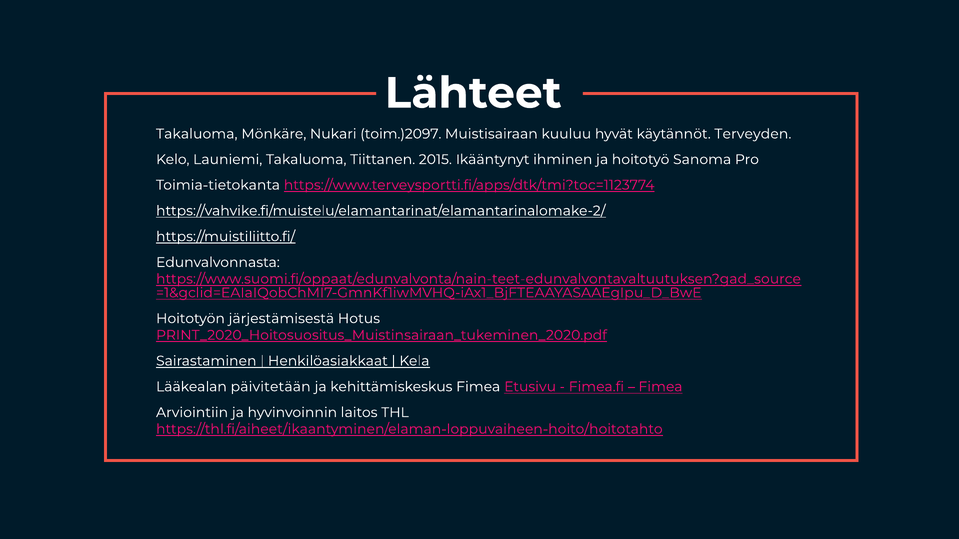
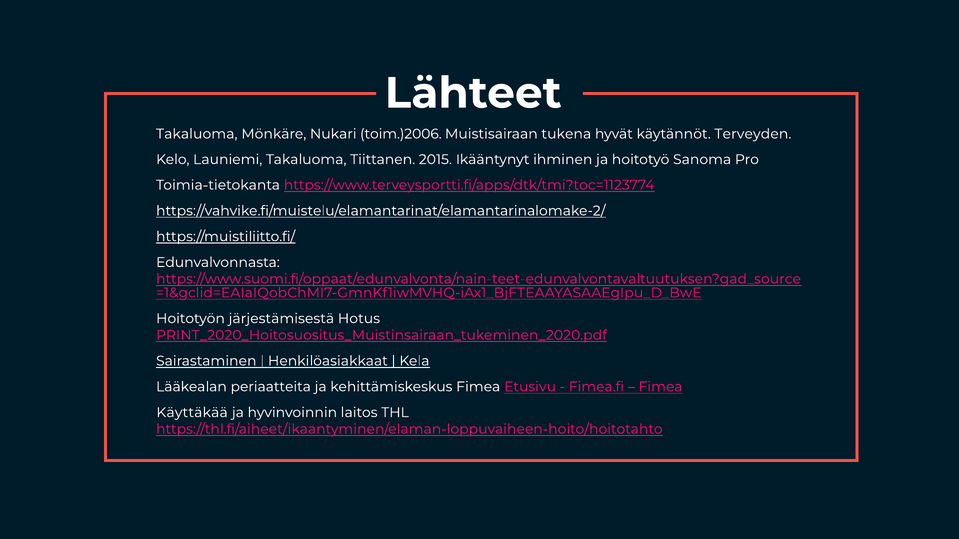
toim.)2097: toim.)2097 -> toim.)2006 (401, 134)
kuuluu: kuuluu -> tukena (566, 134)
päivitetään: päivitetään -> periaatteita (271, 387)
Arviointiin: Arviointiin -> Käyttäkää (192, 413)
